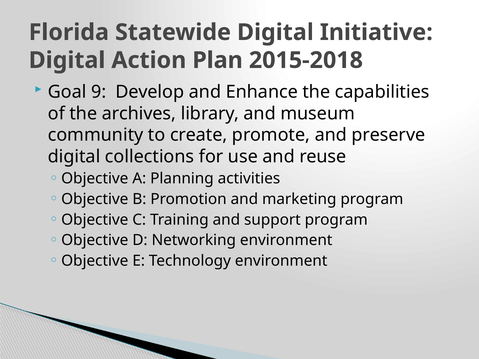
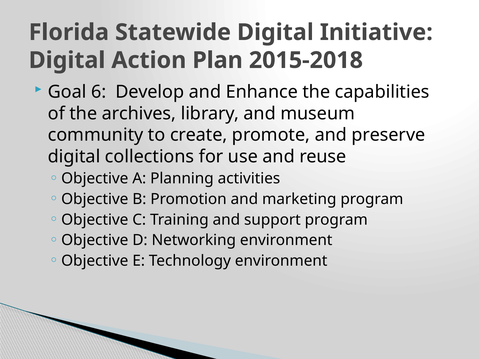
9: 9 -> 6 (99, 92)
